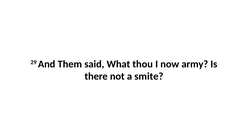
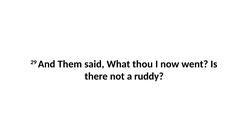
army: army -> went (195, 64)
smite: smite -> ruddy (149, 77)
